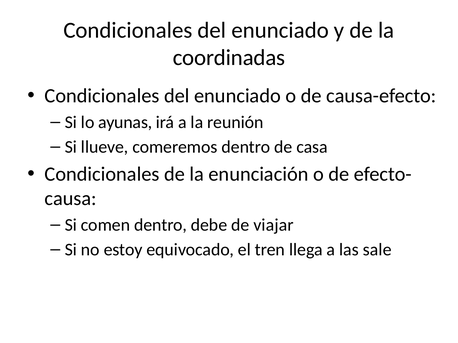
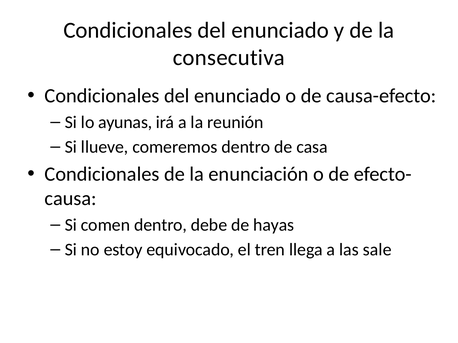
coordinadas: coordinadas -> consecutiva (229, 58)
viajar: viajar -> hayas (274, 225)
